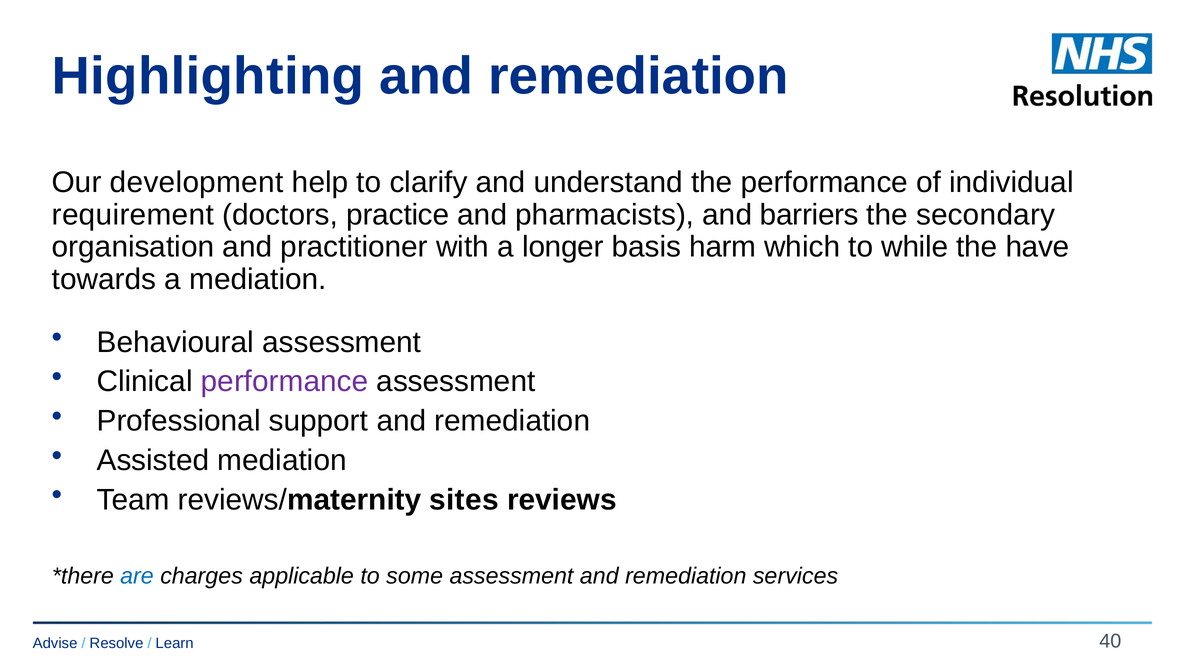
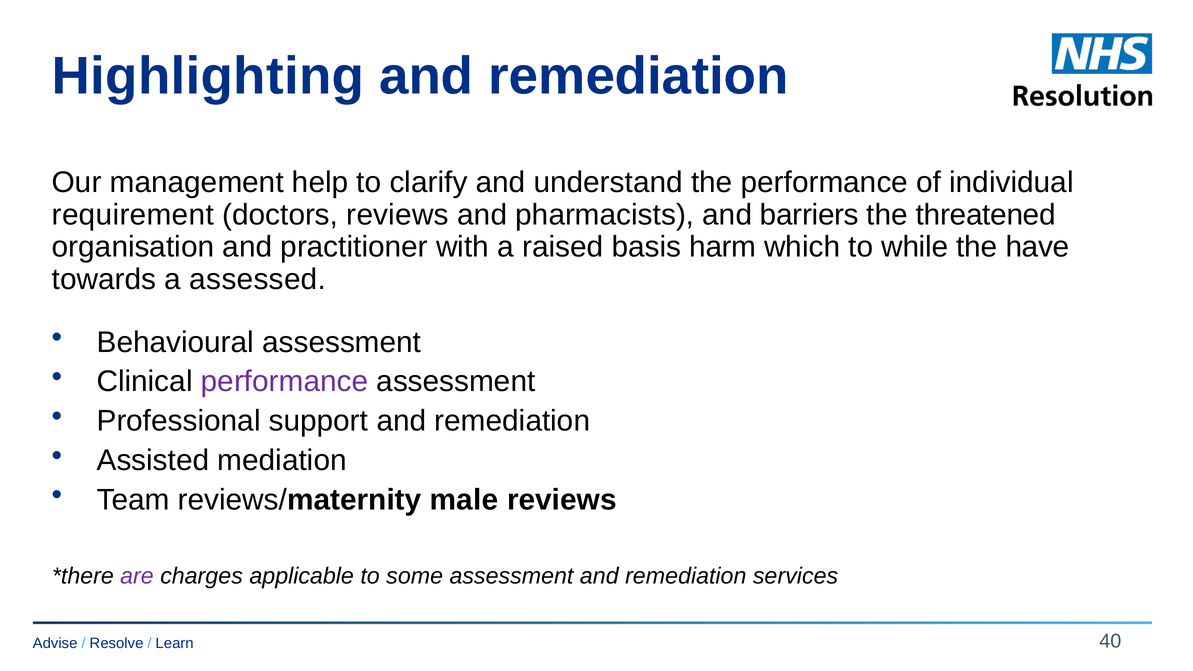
development: development -> management (197, 183)
doctors practice: practice -> reviews (398, 215)
secondary: secondary -> threatened (986, 215)
longer: longer -> raised (563, 247)
a mediation: mediation -> assessed (258, 279)
sites: sites -> male (464, 500)
are colour: blue -> purple (137, 576)
